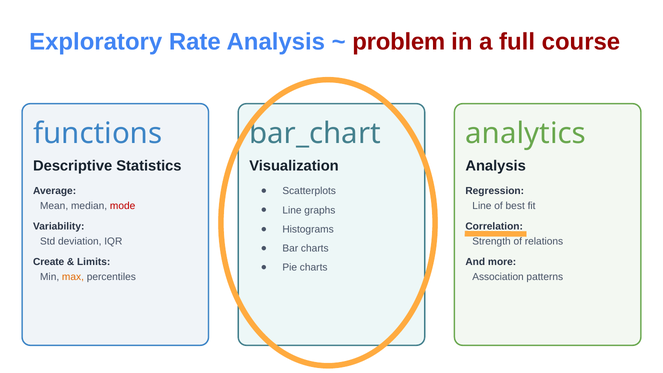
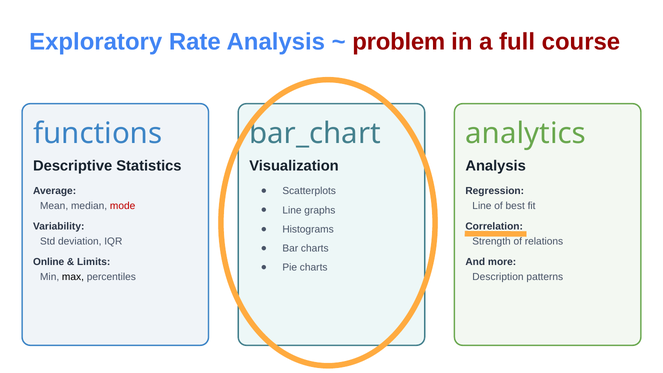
Create: Create -> Online (49, 262)
max colour: orange -> black (73, 277)
Association: Association -> Description (498, 277)
